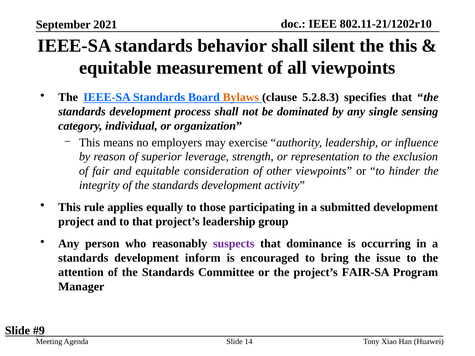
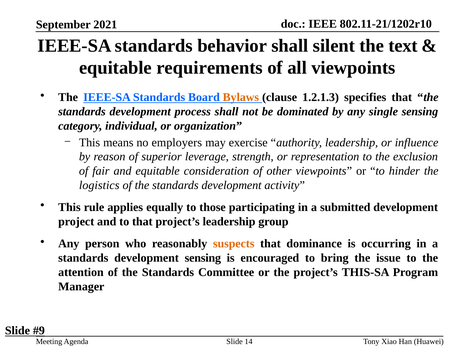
the this: this -> text (403, 46)
measurement: measurement -> requirements (210, 68)
5.2.8.3: 5.2.8.3 -> 1.2.1.3 (321, 97)
integrity: integrity -> logistics (99, 185)
suspects colour: purple -> orange (234, 244)
development inform: inform -> sensing (203, 258)
FAIR-SA: FAIR-SA -> THIS-SA (366, 272)
